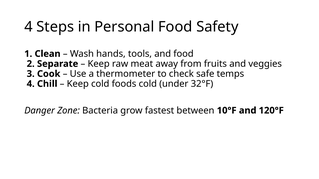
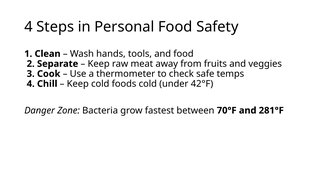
32°F: 32°F -> 42°F (202, 84)
10°F: 10°F -> 70°F (227, 111)
120°F: 120°F -> 281°F (271, 111)
